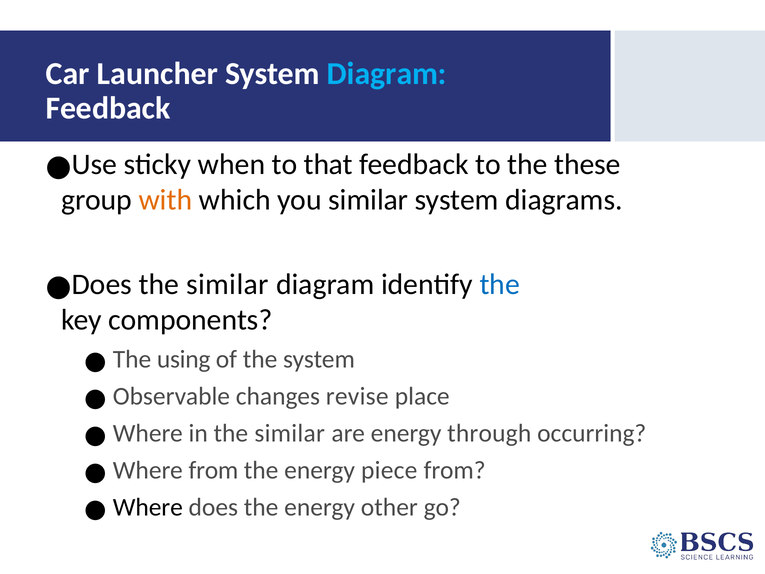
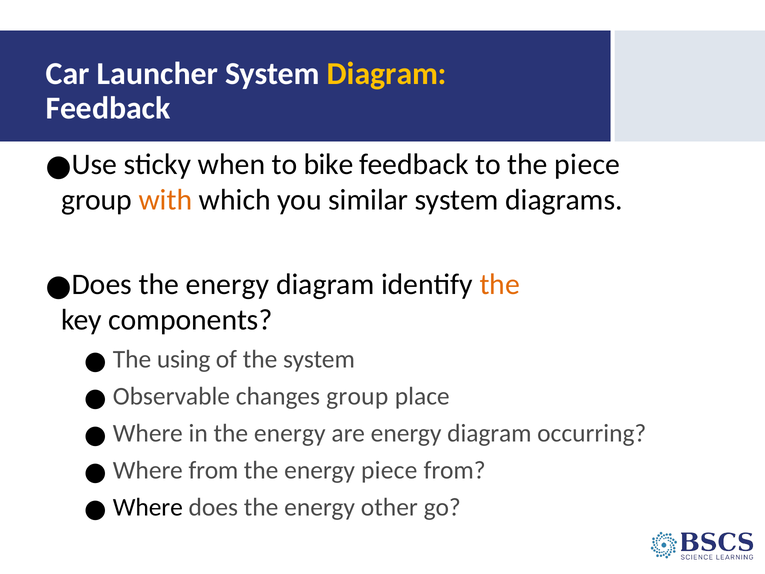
Diagram colour: light blue -> yellow (387, 74)
that: that -> bike (328, 164)
the these: these -> piece (587, 164)
similar: similar -> energy (228, 284)
the colour: blue -> orange (500, 284)
changes revise: revise -> group (357, 396)
in the similar: similar -> energy (290, 433)
are energy through: through -> diagram (489, 433)
